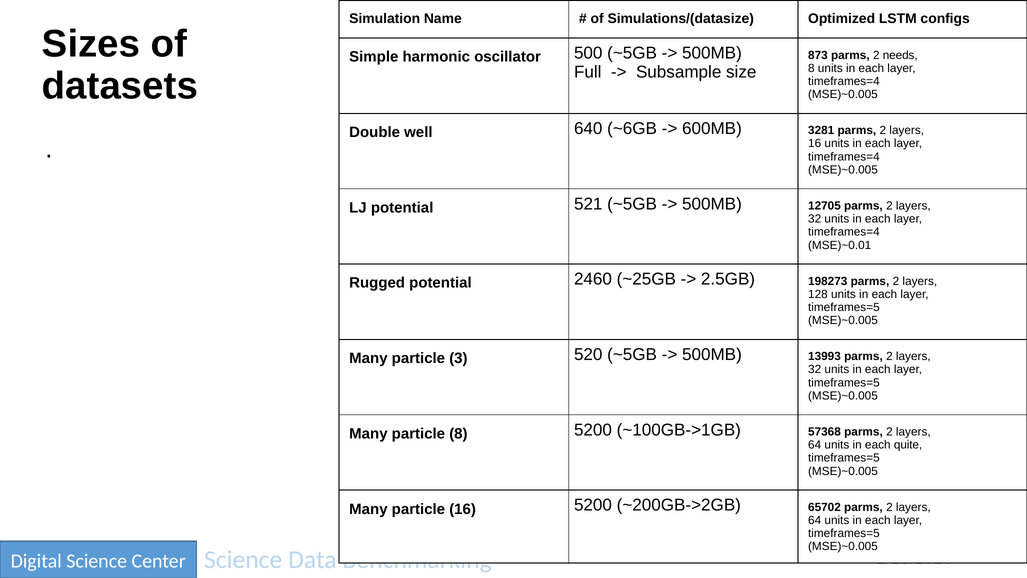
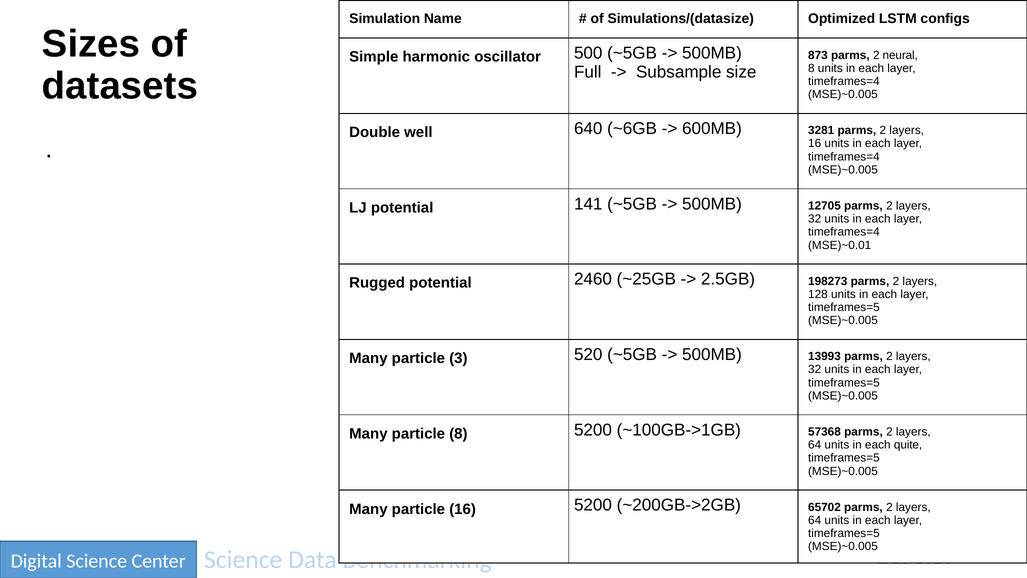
needs: needs -> neural (900, 55)
521: 521 -> 141 (588, 204)
